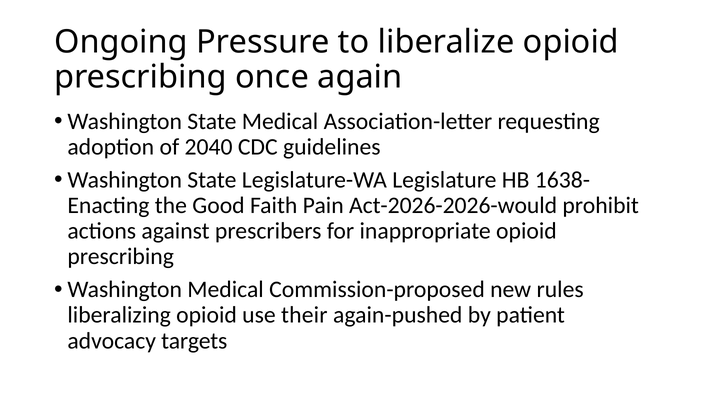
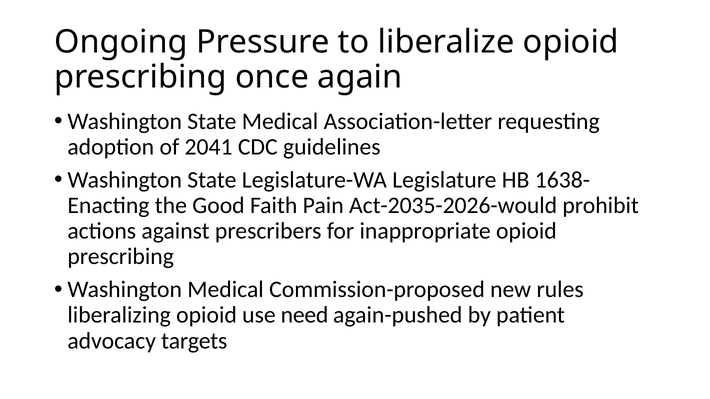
2040: 2040 -> 2041 (209, 147)
Act-2026-2026-would: Act-2026-2026-would -> Act-2035-2026-would (453, 206)
their: their -> need (305, 315)
